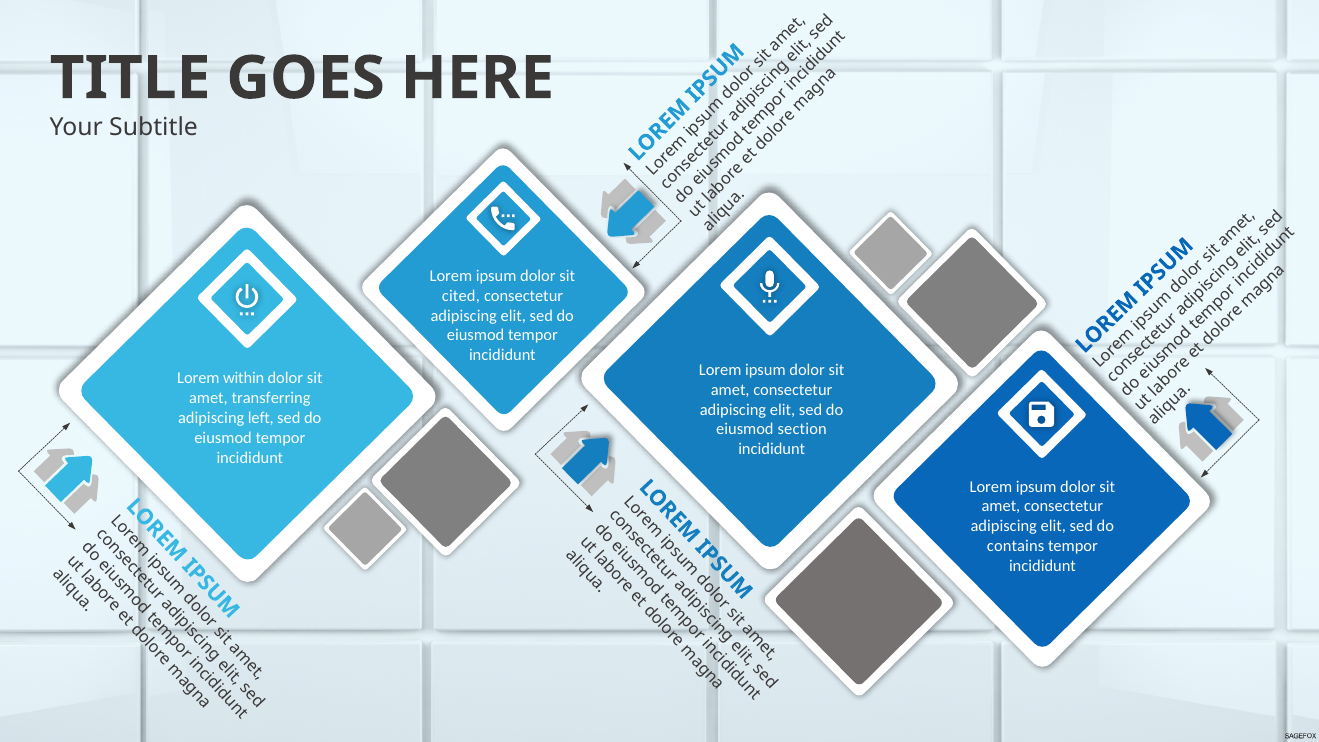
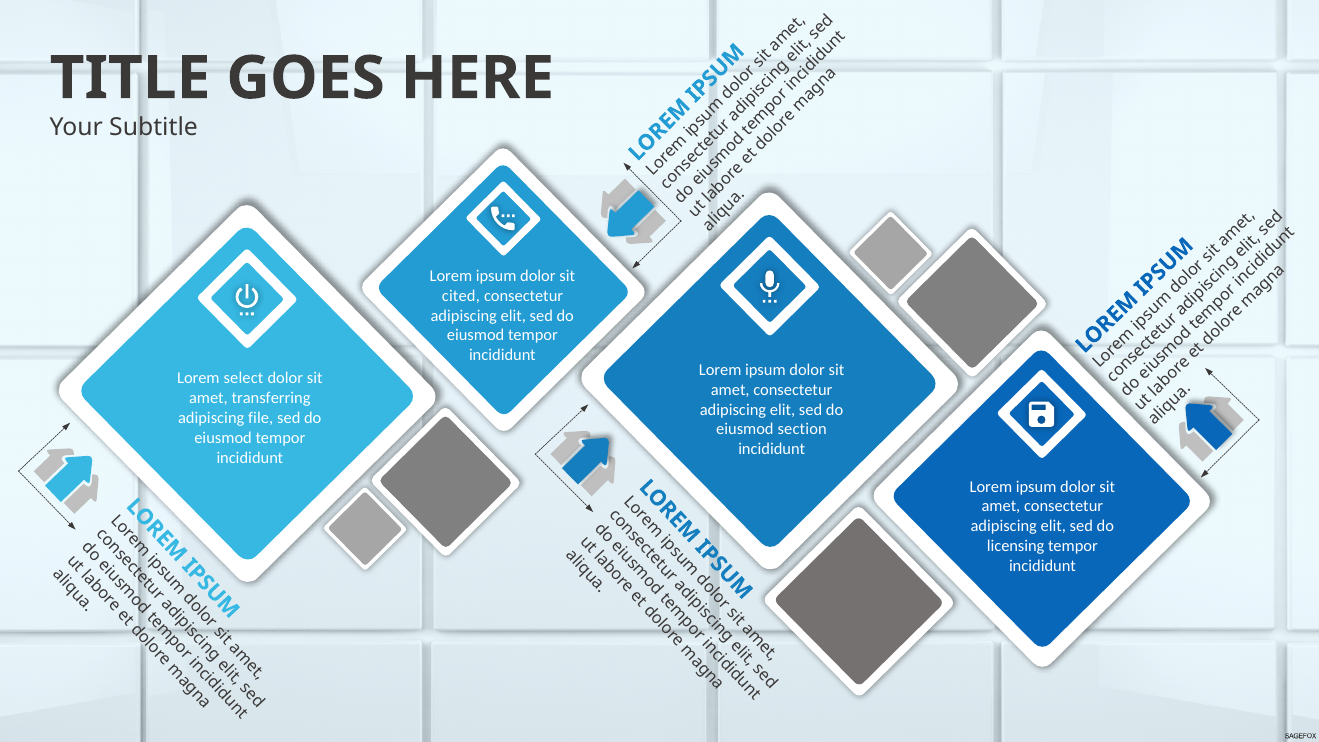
within: within -> select (243, 378)
left: left -> file (261, 418)
contains: contains -> licensing (1016, 546)
